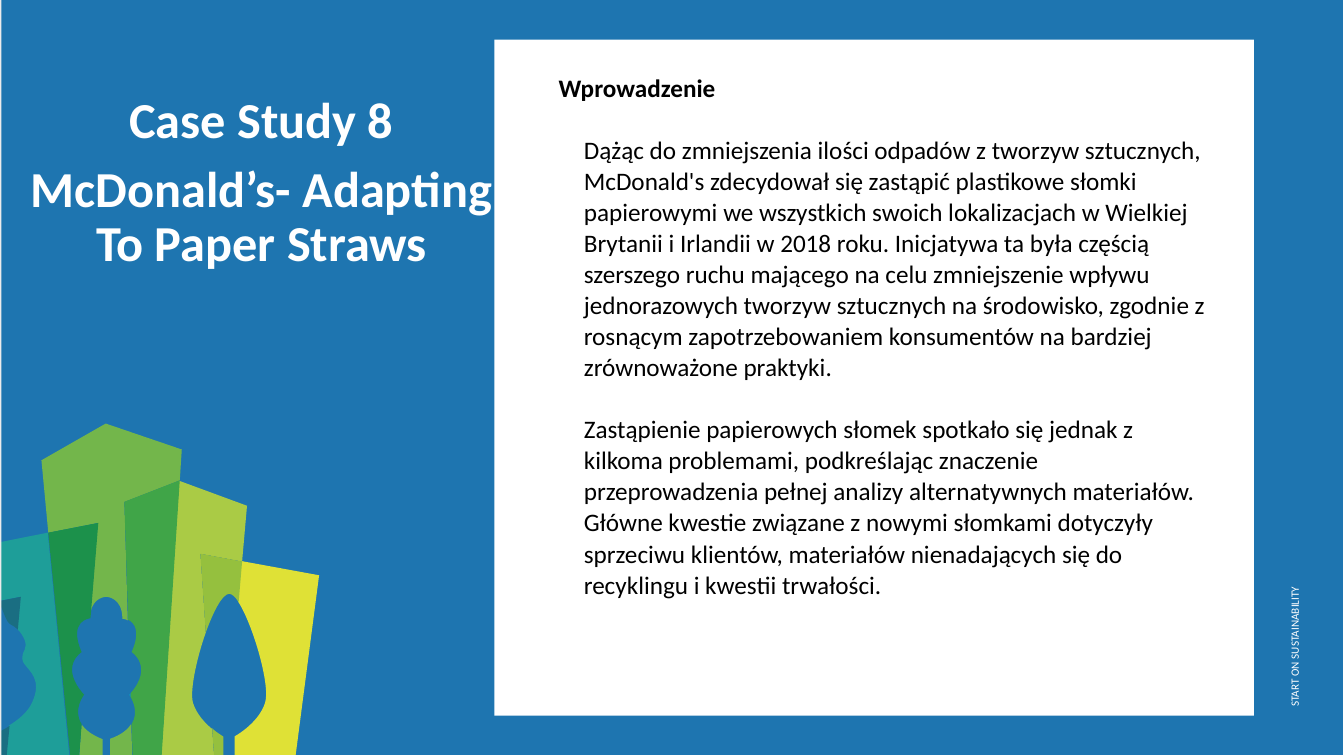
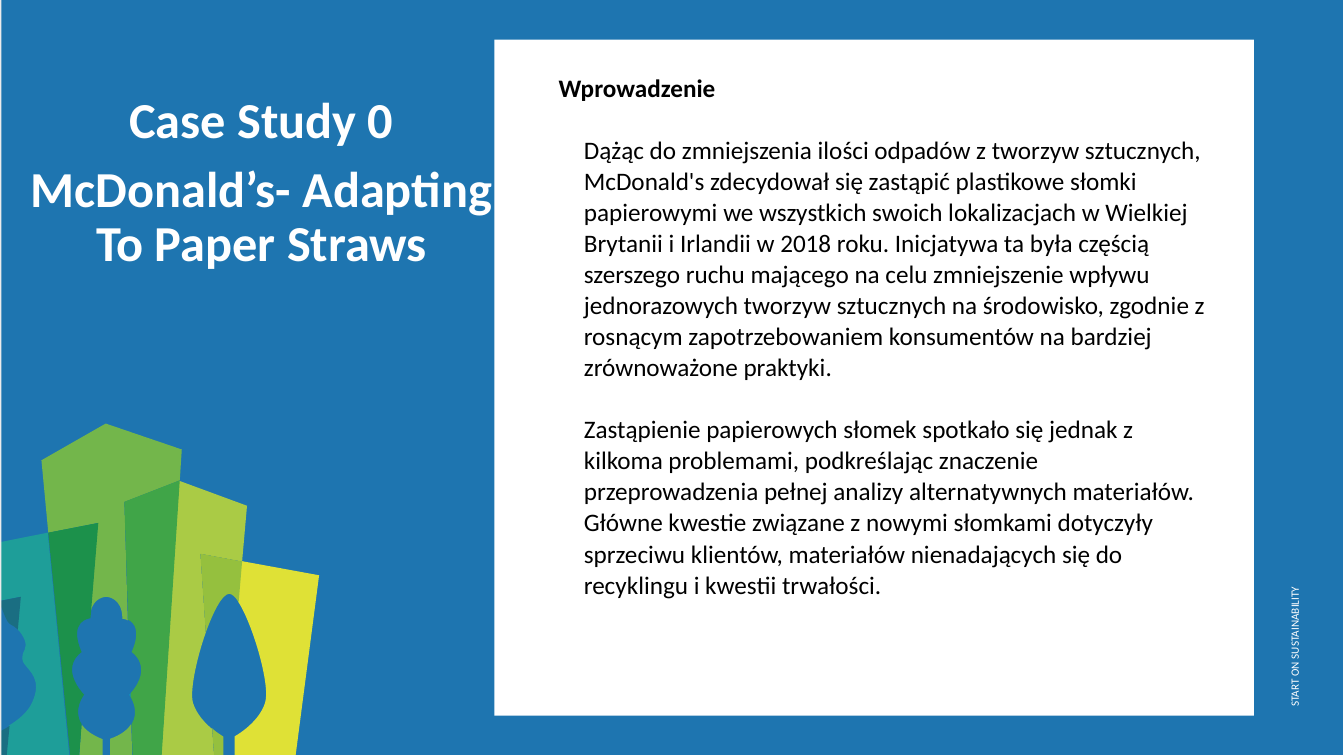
8: 8 -> 0 (381, 122)
